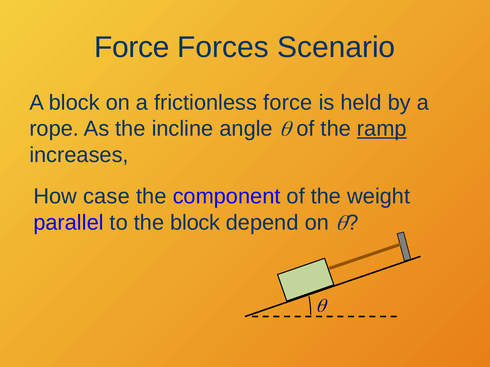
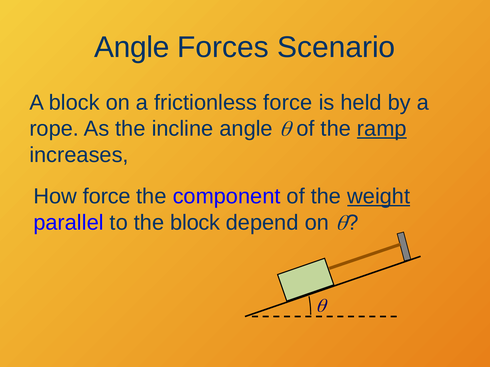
Force: Force -> Angle (132, 47)
How case: case -> force (107, 197)
weight underline: none -> present (379, 197)
